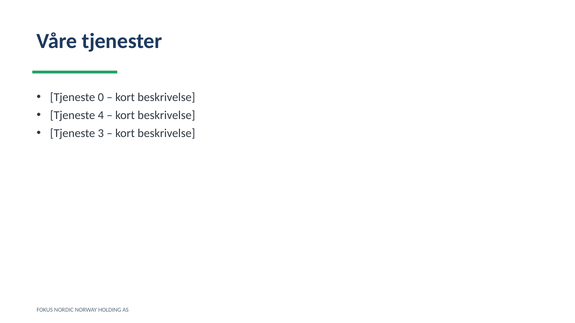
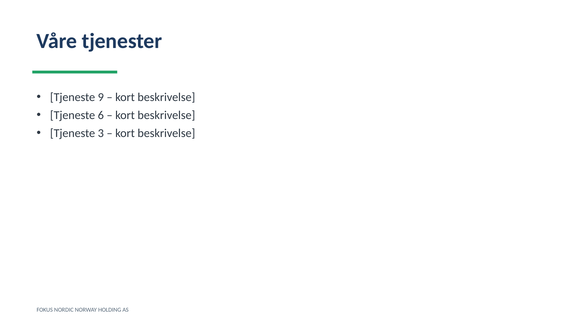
0: 0 -> 9 (101, 97)
4: 4 -> 6 (101, 115)
